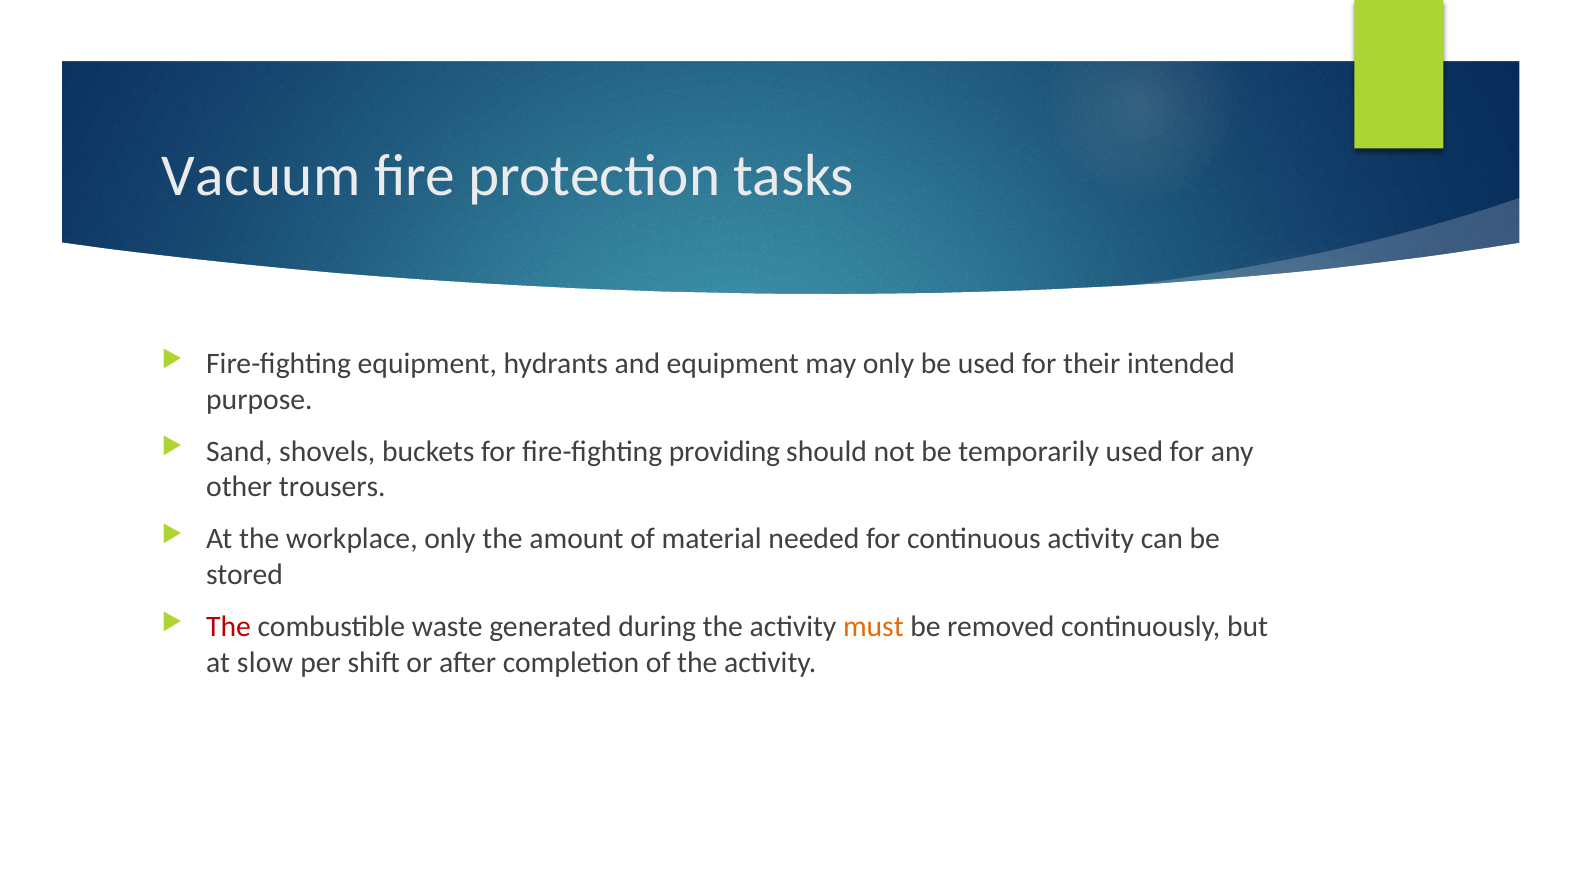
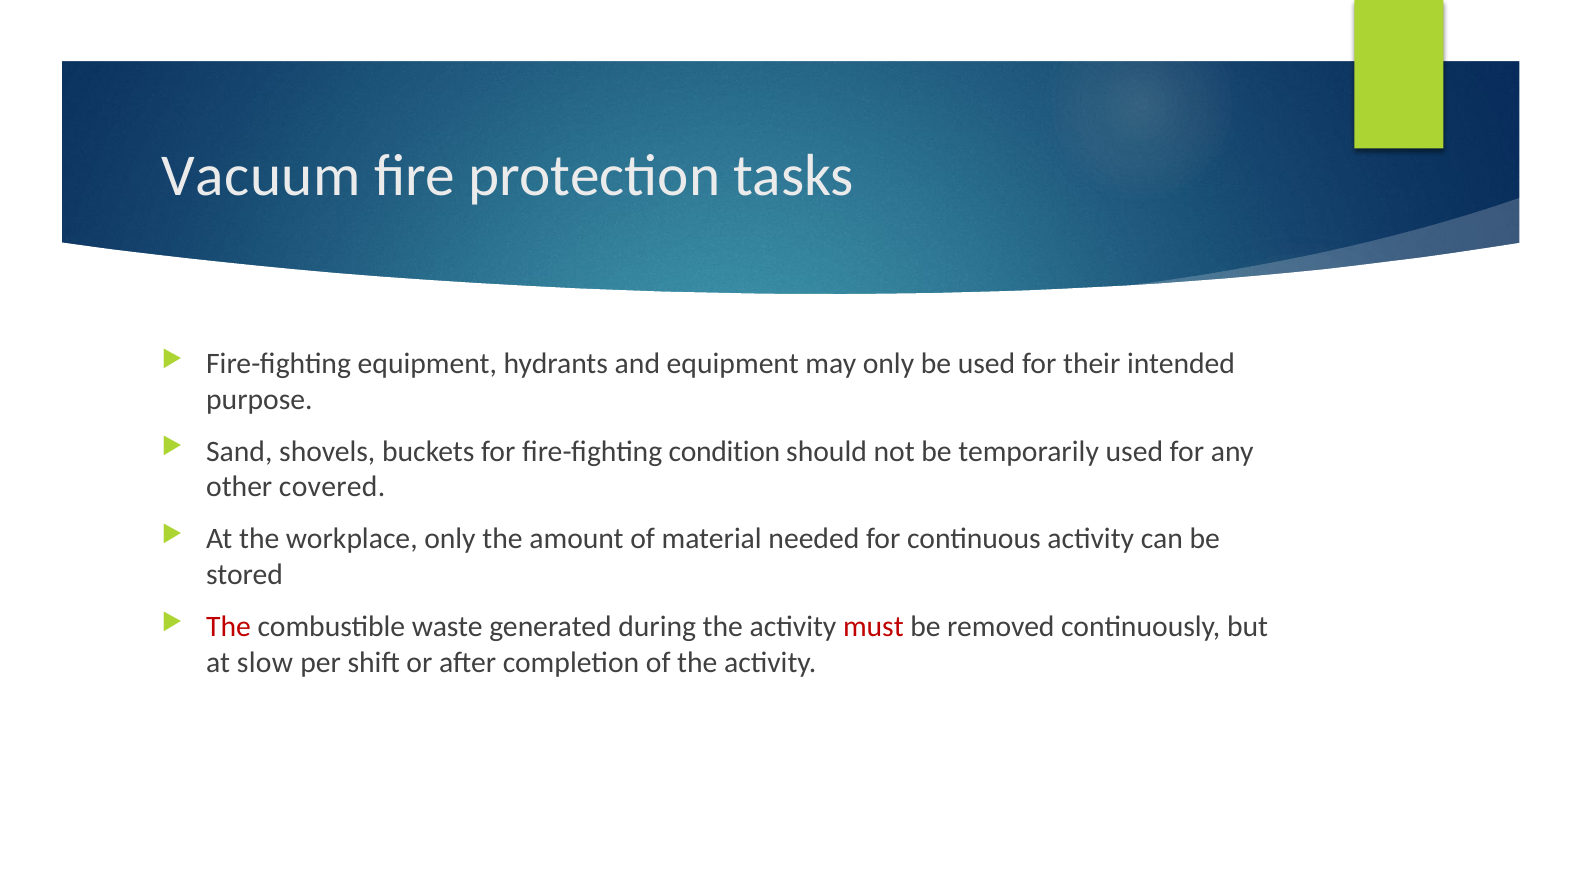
providing: providing -> condition (724, 451)
trousers: trousers -> covered (332, 487)
must colour: orange -> red (873, 627)
